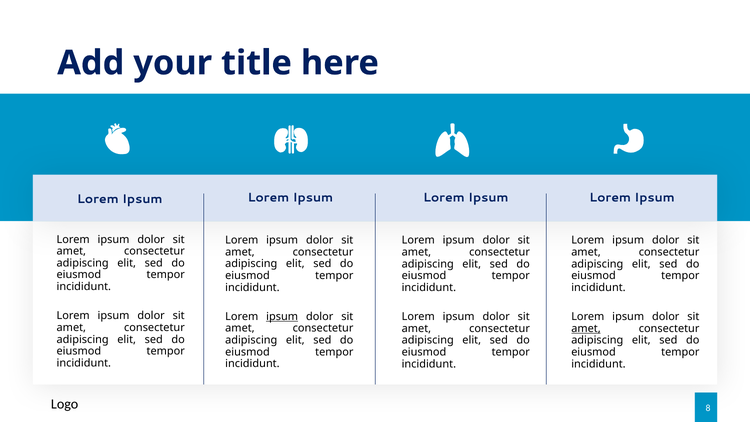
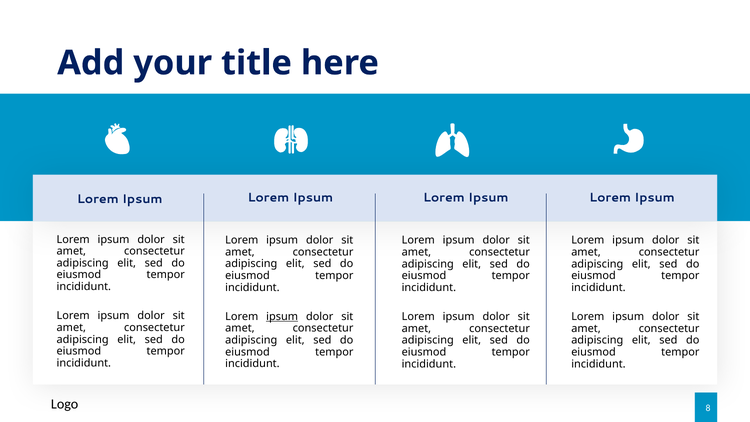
amet underline: present -> none (586, 328)
